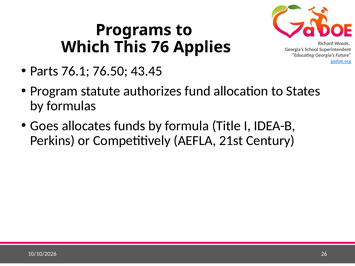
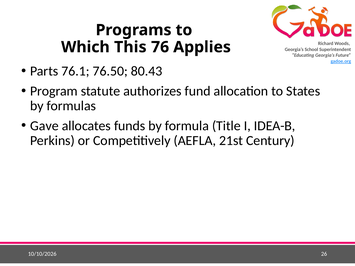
43.45: 43.45 -> 80.43 (147, 71)
Goes: Goes -> Gave (44, 126)
